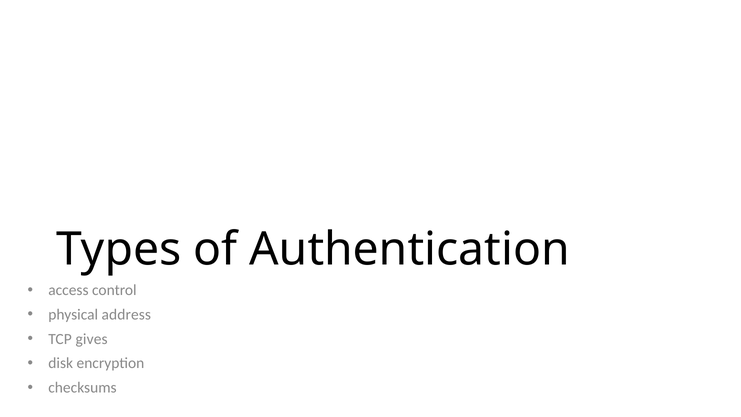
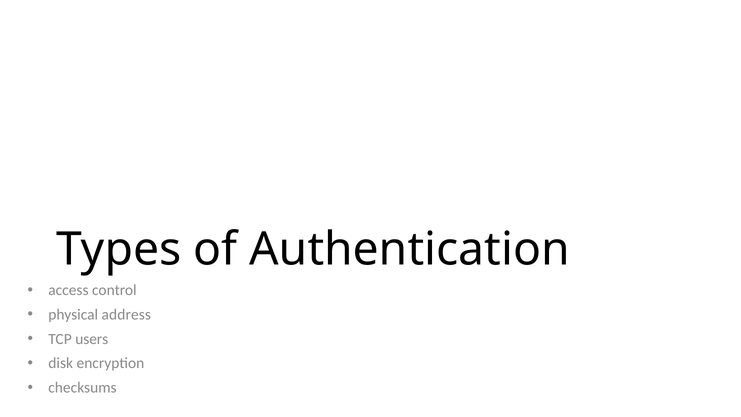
gives: gives -> users (92, 339)
